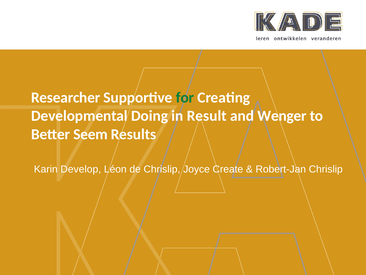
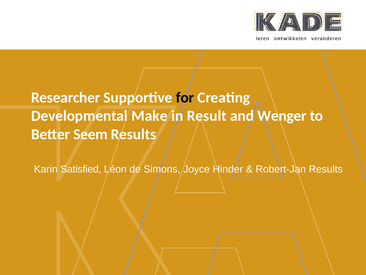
for colour: green -> black (185, 97)
Doing: Doing -> Make (149, 116)
Develop: Develop -> Satisfied (81, 169)
de Chrislip: Chrislip -> Simons (162, 169)
Create: Create -> Hinder (228, 169)
Robert-Jan Chrislip: Chrislip -> Results (326, 169)
